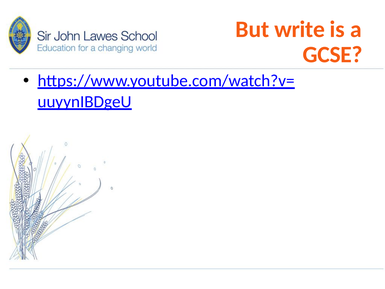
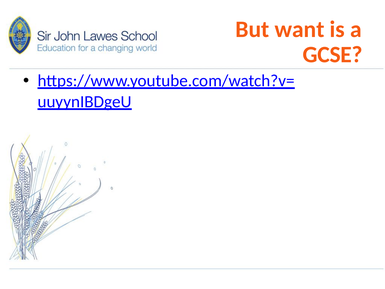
write: write -> want (300, 29)
